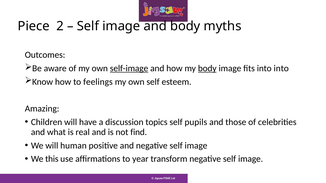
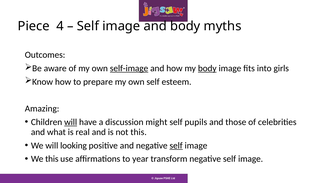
2: 2 -> 4 (60, 26)
into into: into -> girls (281, 68)
feelings: feelings -> prepare (98, 82)
will underline: none -> present (71, 122)
topics: topics -> might (156, 122)
not find: find -> this (139, 132)
human: human -> looking (74, 146)
self underline: none -> present (176, 146)
